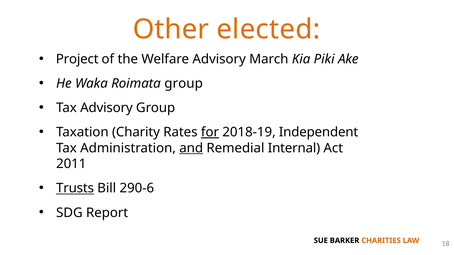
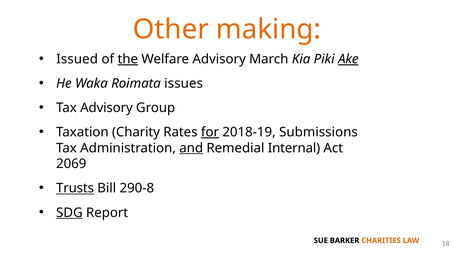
elected: elected -> making (268, 29)
Project: Project -> Issued (77, 59)
the underline: none -> present (128, 59)
Ake underline: none -> present (348, 59)
Roimata group: group -> issues (184, 84)
Independent: Independent -> Submissions (318, 132)
2011: 2011 -> 2069 (71, 164)
290-6: 290-6 -> 290-8 (137, 189)
SDG underline: none -> present (69, 213)
